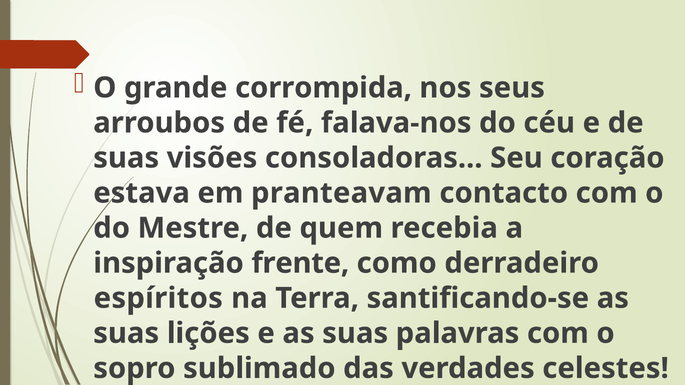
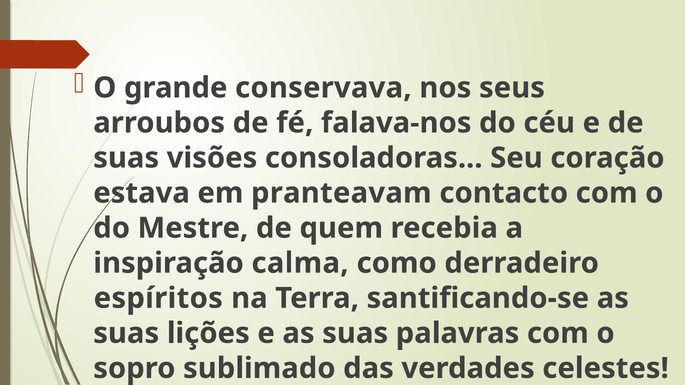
corrompida: corrompida -> conservava (323, 88)
frente: frente -> calma (300, 263)
